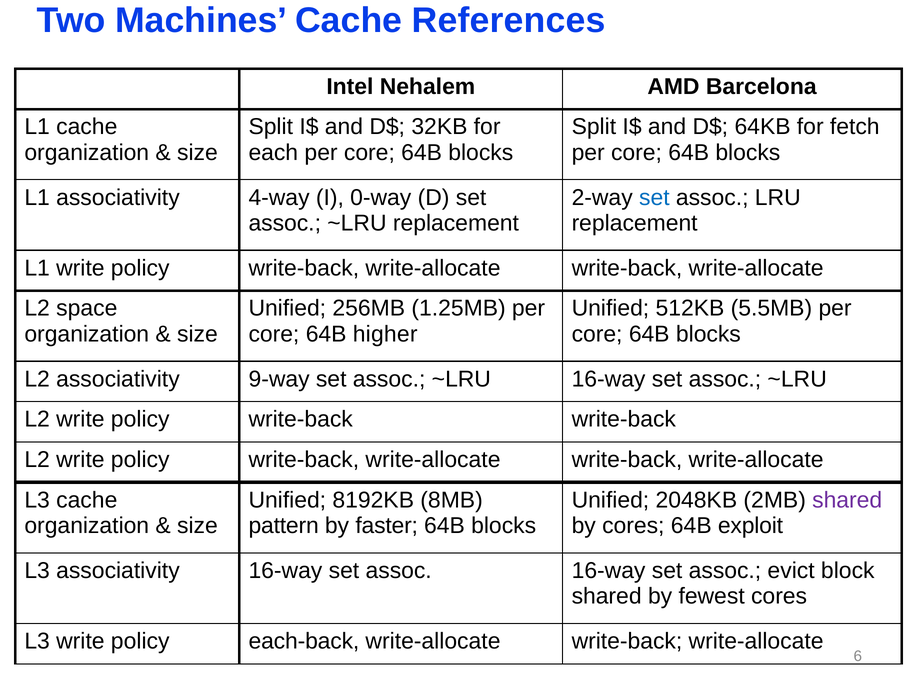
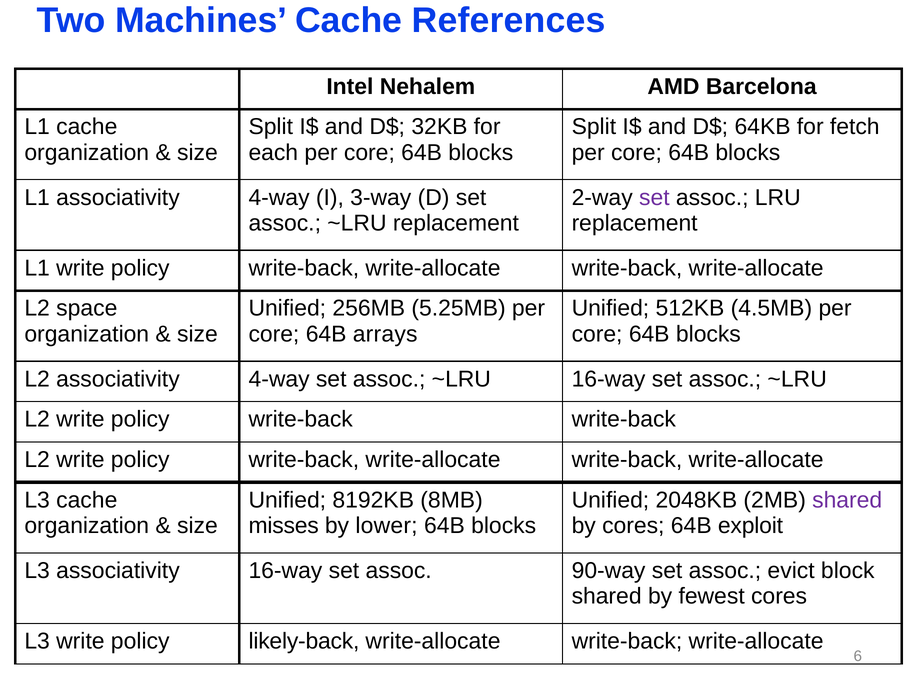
0-way: 0-way -> 3-way (381, 198)
set colour: blue -> purple (654, 198)
1.25MB: 1.25MB -> 5.25MB (459, 309)
5.5MB: 5.5MB -> 4.5MB (771, 309)
higher: higher -> arrays (385, 334)
L2 associativity 9-way: 9-way -> 4-way (279, 379)
pattern: pattern -> misses (284, 526)
faster: faster -> lower (386, 526)
assoc 16-way: 16-way -> 90-way (609, 571)
each-back: each-back -> likely-back (304, 642)
